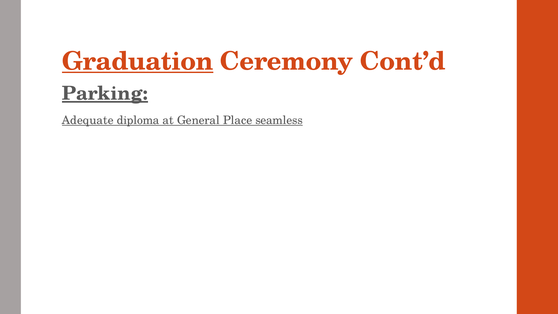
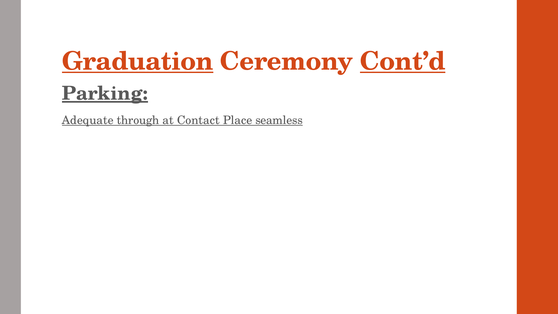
Cont’d underline: none -> present (403, 61)
diploma: diploma -> through (138, 120)
General: General -> Contact (198, 120)
